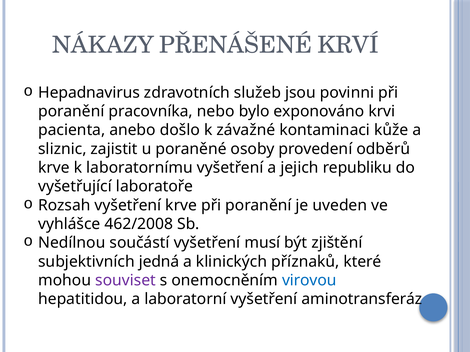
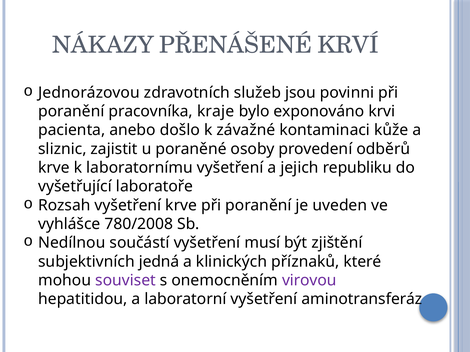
Hepadnavirus: Hepadnavirus -> Jednorázovou (89, 93)
nebo: nebo -> kraje (216, 112)
462/2008: 462/2008 -> 780/2008 (139, 224)
virovou colour: blue -> purple (309, 281)
